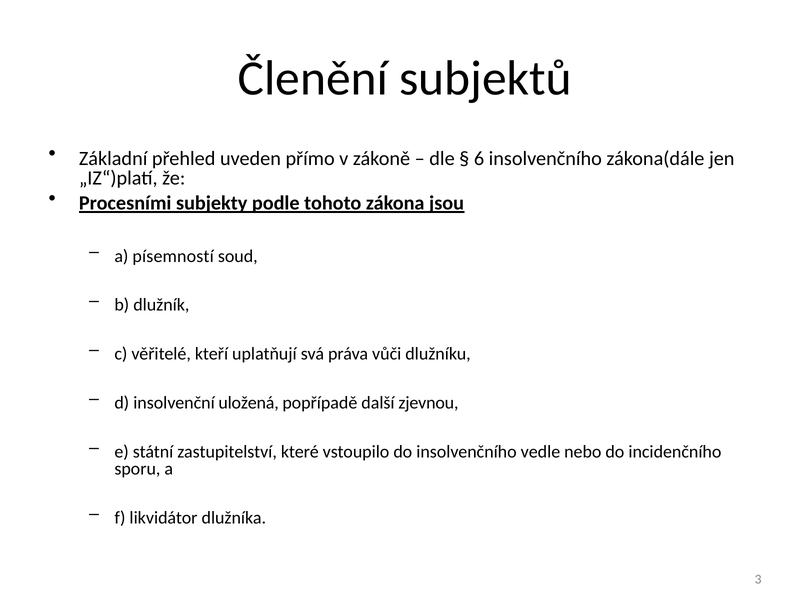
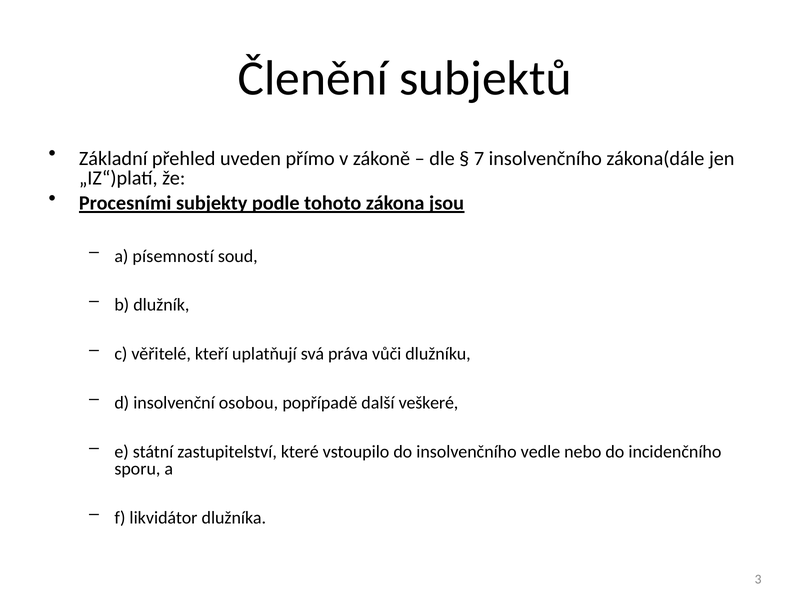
6: 6 -> 7 (479, 159)
uložená: uložená -> osobou (248, 403)
zjevnou: zjevnou -> veškeré (428, 403)
